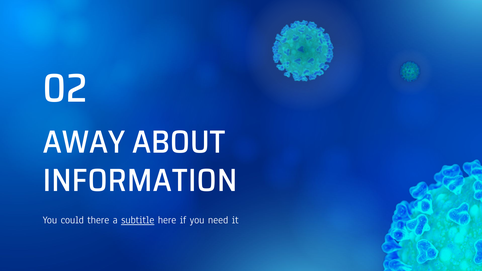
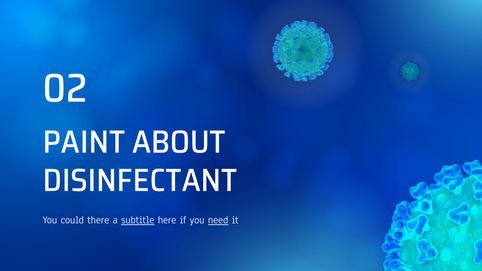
AWAY: AWAY -> PAINT (84, 142)
INFORMATION: INFORMATION -> DISINFECTANT (140, 181)
need underline: none -> present (218, 220)
